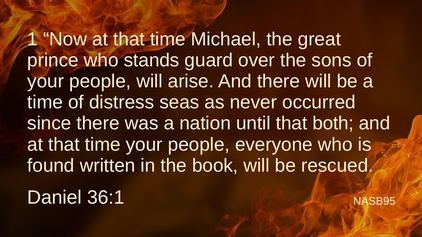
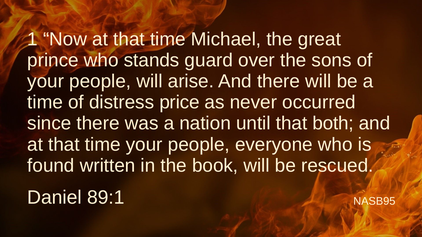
seas: seas -> price (179, 102)
36:1: 36:1 -> 89:1 (106, 198)
